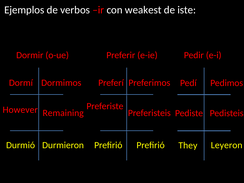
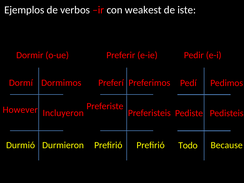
Remaining: Remaining -> Incluyeron (63, 113)
Leyeron: Leyeron -> Because (227, 145)
They: They -> Todo (188, 145)
